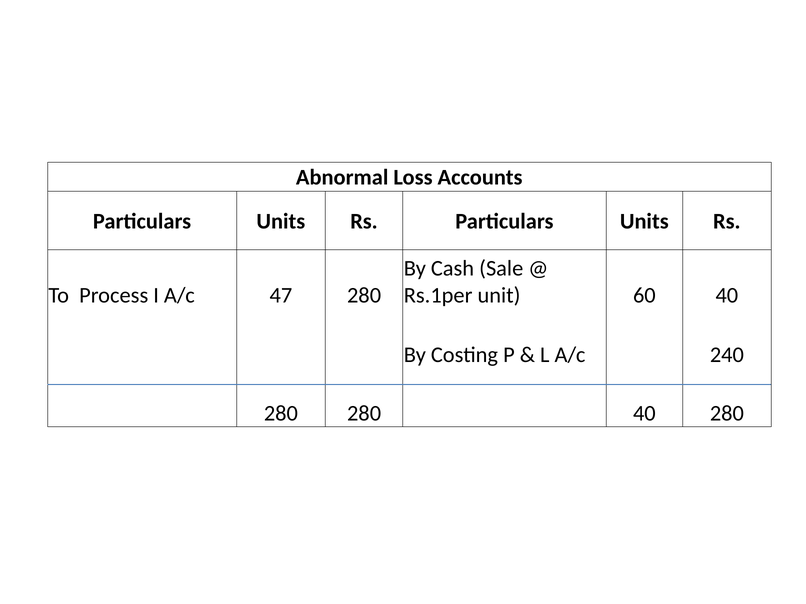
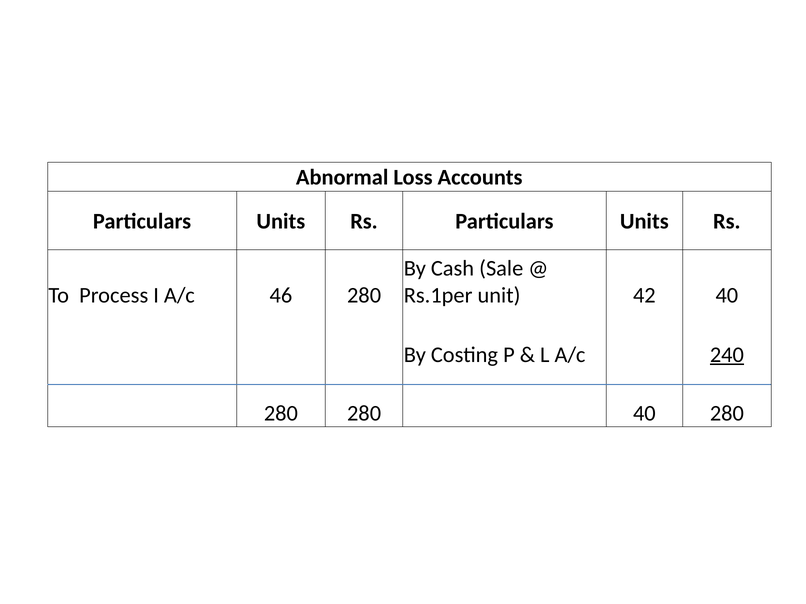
47: 47 -> 46 (281, 296)
60: 60 -> 42 (644, 296)
240 underline: none -> present (727, 355)
